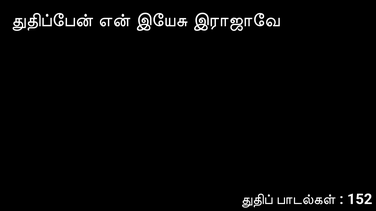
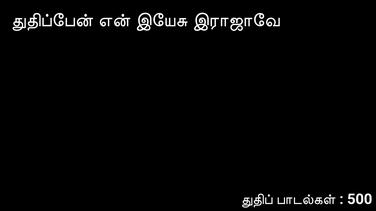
152: 152 -> 500 (360, 200)
